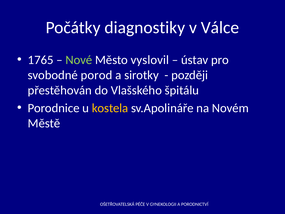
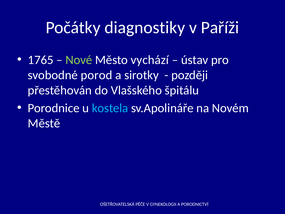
Válce: Válce -> Paříži (220, 28)
vyslovil: vyslovil -> vychází (150, 60)
kostela colour: yellow -> light blue (110, 108)
